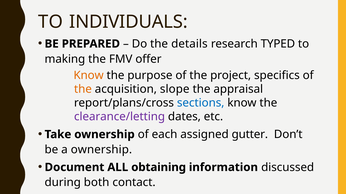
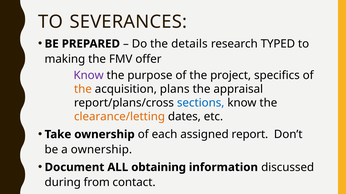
INDIVIDUALS: INDIVIDUALS -> SEVERANCES (128, 22)
Know colour: orange -> purple (89, 76)
slope: slope -> plans (175, 89)
clearance/letting colour: purple -> orange (120, 117)
gutter: gutter -> report (250, 135)
both: both -> from (97, 183)
